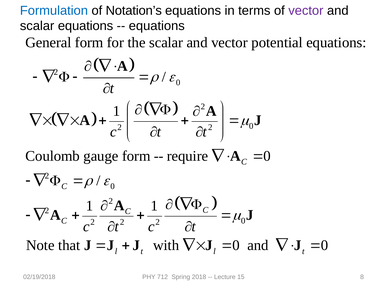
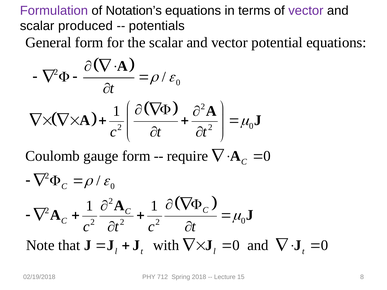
Formulation colour: blue -> purple (54, 11)
scalar equations: equations -> produced (85, 26)
equations: equations -> potentials (157, 26)
